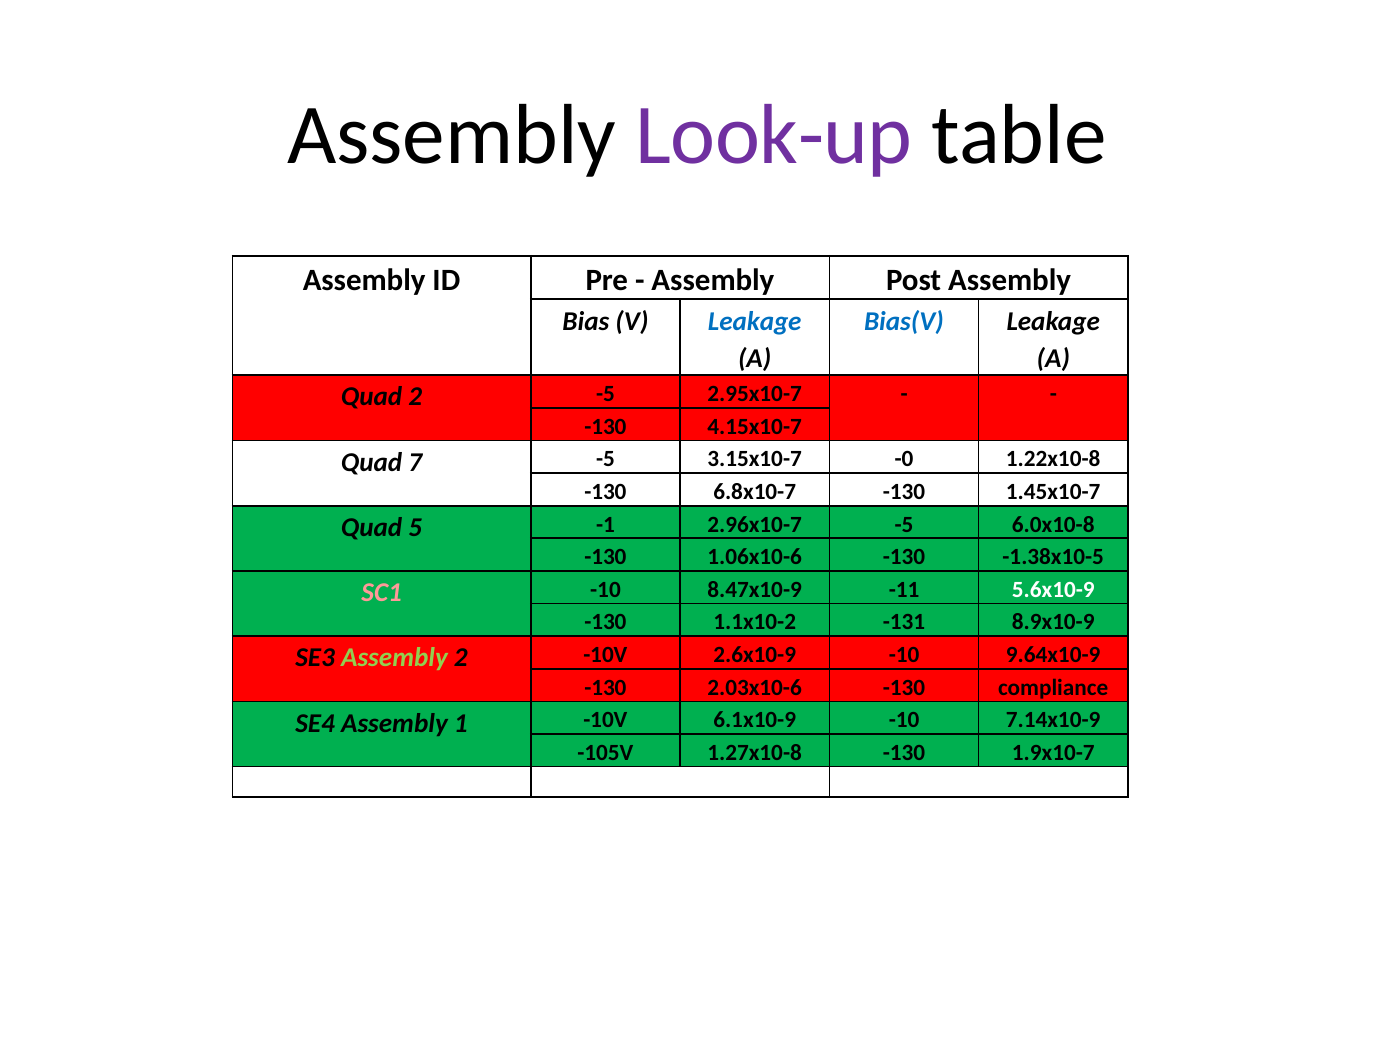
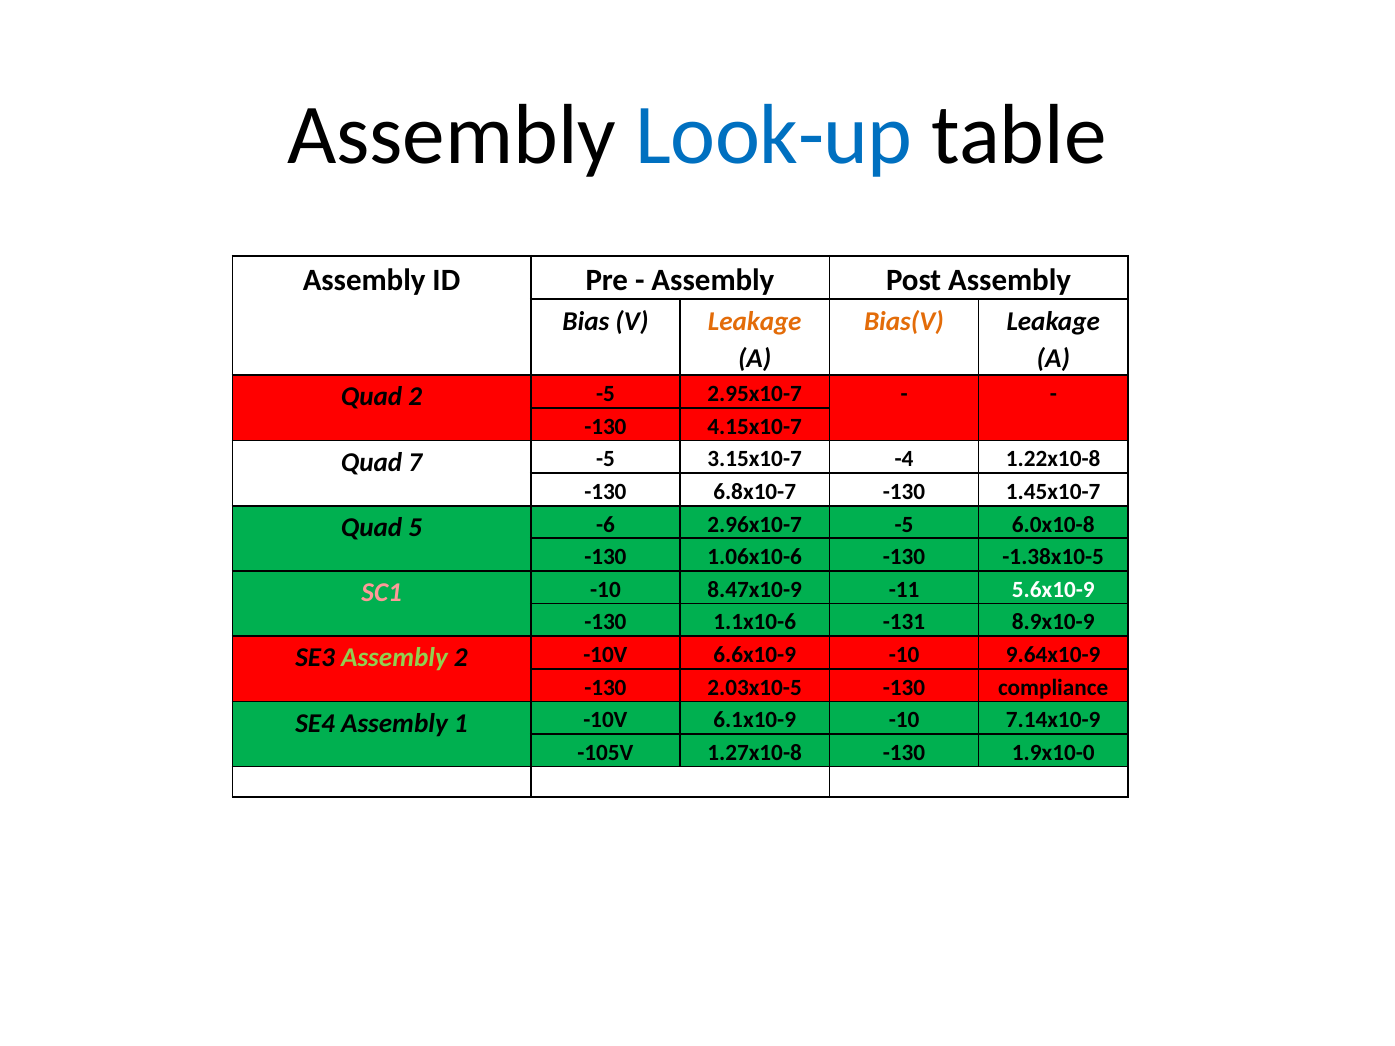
Look-up colour: purple -> blue (774, 135)
Leakage colour: blue -> orange (755, 321)
Bias(V colour: blue -> orange (904, 321)
-0: -0 -> -4 (904, 459)
-1: -1 -> -6 (605, 524)
1.1x10-2: 1.1x10-2 -> 1.1x10-6 (755, 622)
2.6x10-9: 2.6x10-9 -> 6.6x10-9 (755, 655)
2.03x10-6: 2.03x10-6 -> 2.03x10-5 (755, 688)
1.9x10-7: 1.9x10-7 -> 1.9x10-0 (1053, 753)
